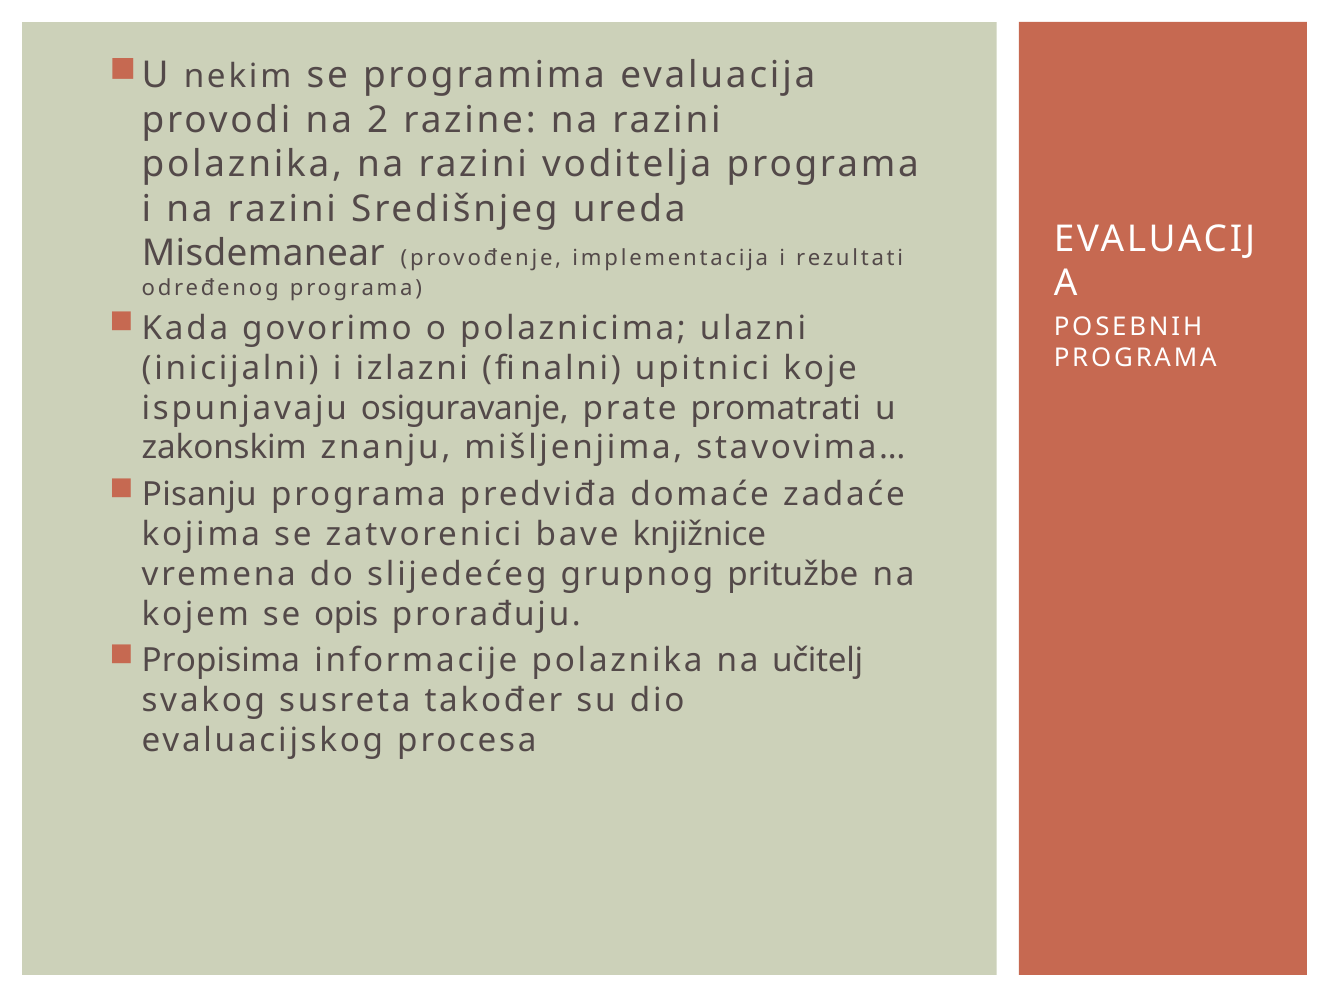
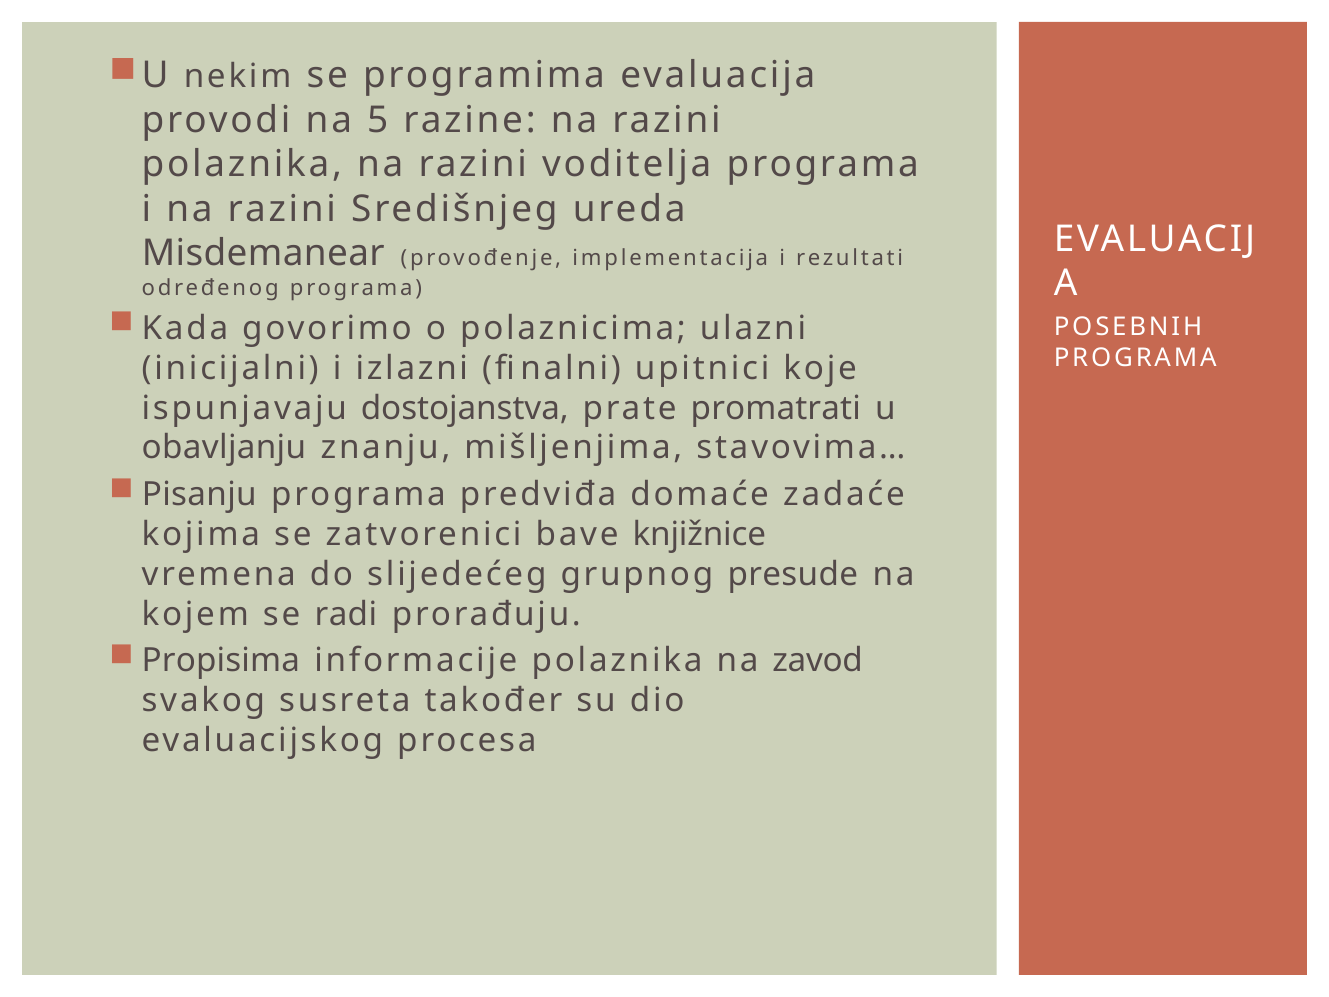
2: 2 -> 5 (378, 120)
osiguravanje: osiguravanje -> dostojanstva (465, 408)
zakonskim: zakonskim -> obavljanju (224, 448)
pritužbe: pritužbe -> presude (793, 574)
opis: opis -> radi (346, 614)
učitelj: učitelj -> zavod (818, 661)
